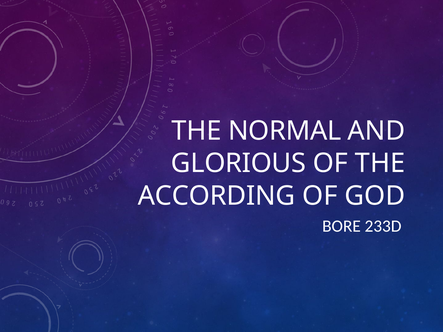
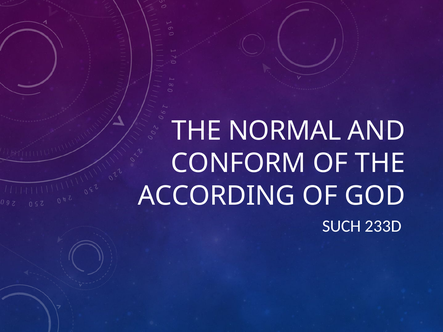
GLORIOUS: GLORIOUS -> CONFORM (238, 163)
BORE: BORE -> SUCH (342, 226)
